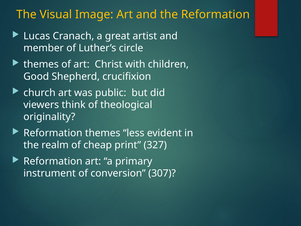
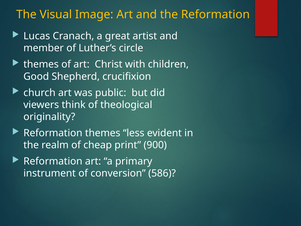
327: 327 -> 900 (155, 145)
307: 307 -> 586 (162, 173)
